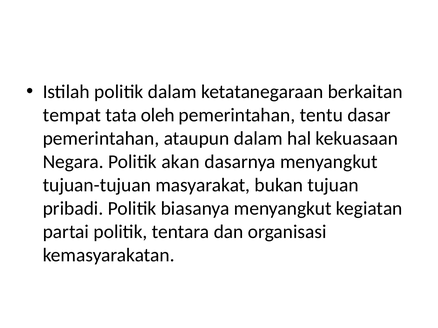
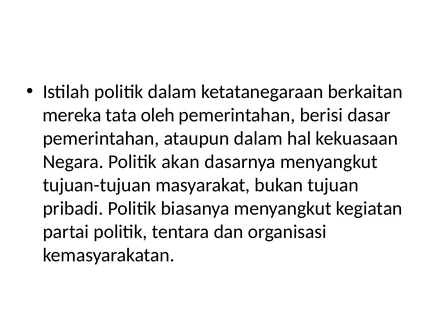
tempat: tempat -> mereka (72, 115)
tentu: tentu -> berisi (321, 115)
